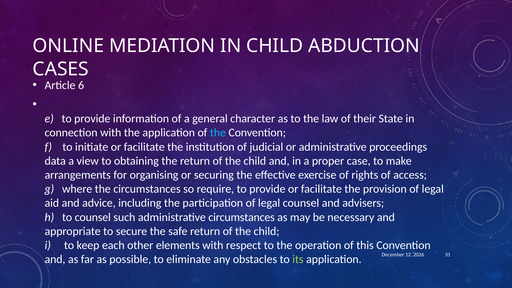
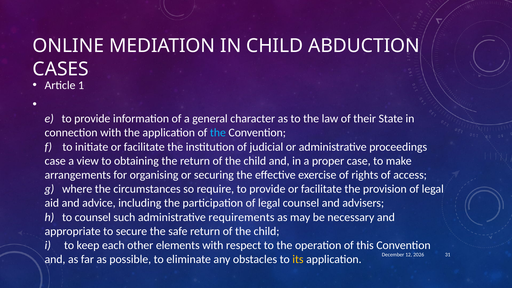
6: 6 -> 1 (81, 85)
data: data -> case (55, 161)
administrative circumstances: circumstances -> requirements (241, 217)
its colour: light green -> yellow (298, 259)
